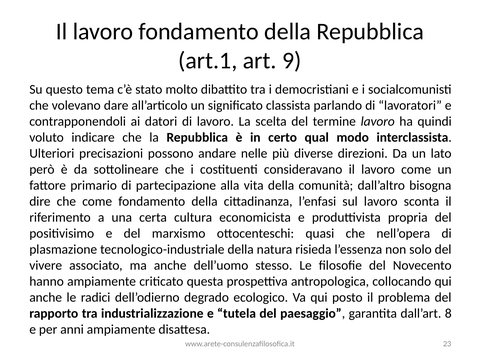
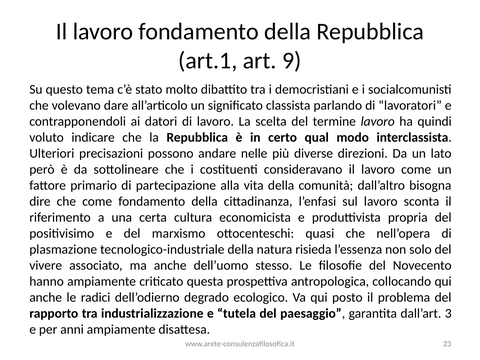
8: 8 -> 3 (448, 313)
